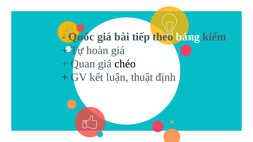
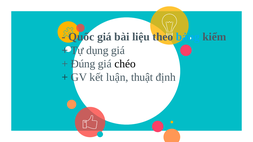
tiếp: tiếp -> liệu (141, 37)
bảng colour: white -> light blue (188, 37)
hoàn: hoàn -> dụng (97, 50)
Quan: Quan -> Đúng (83, 64)
